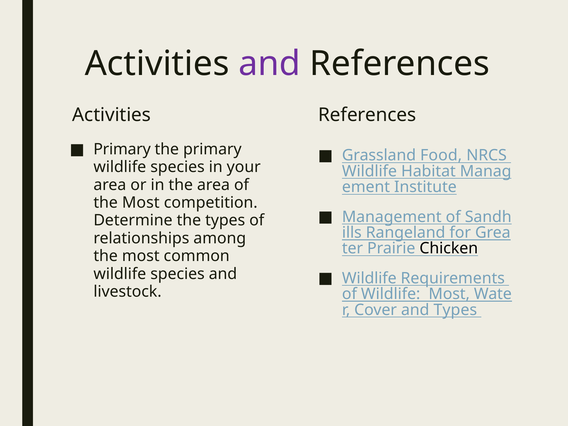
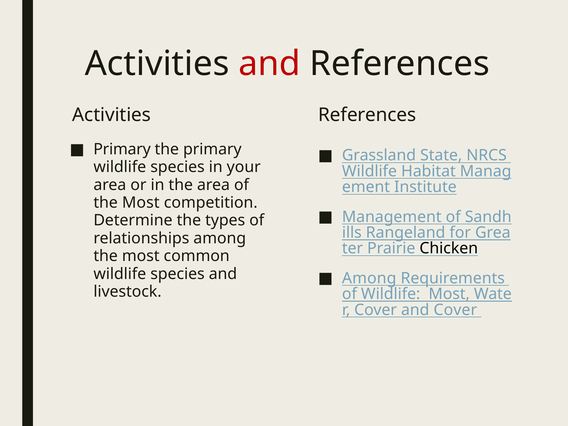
and colour: purple -> red (269, 64)
Food: Food -> State (441, 155)
Wildlife: Wildlife -> Among (369, 278)
and Types: Types -> Cover (455, 310)
